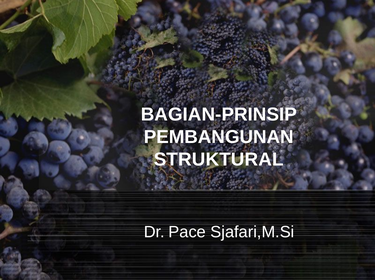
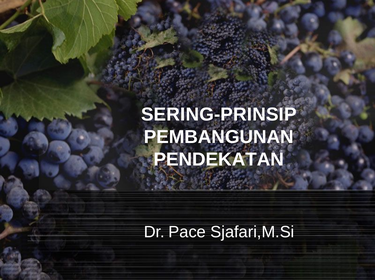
BAGIAN-PRINSIP: BAGIAN-PRINSIP -> SERING-PRINSIP (219, 115)
STRUKTURAL: STRUKTURAL -> PENDEKATAN (219, 160)
